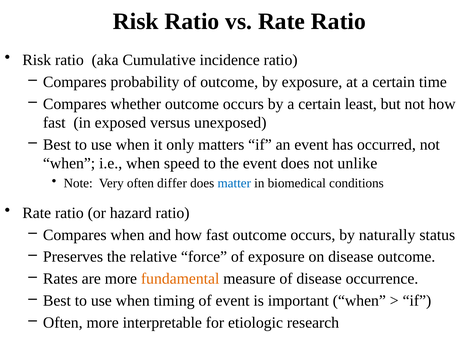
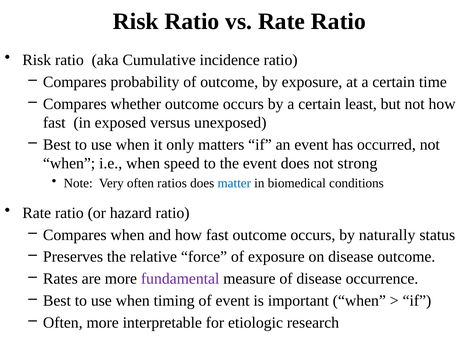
unlike: unlike -> strong (357, 164)
differ: differ -> ratios (172, 183)
fundamental colour: orange -> purple (180, 279)
